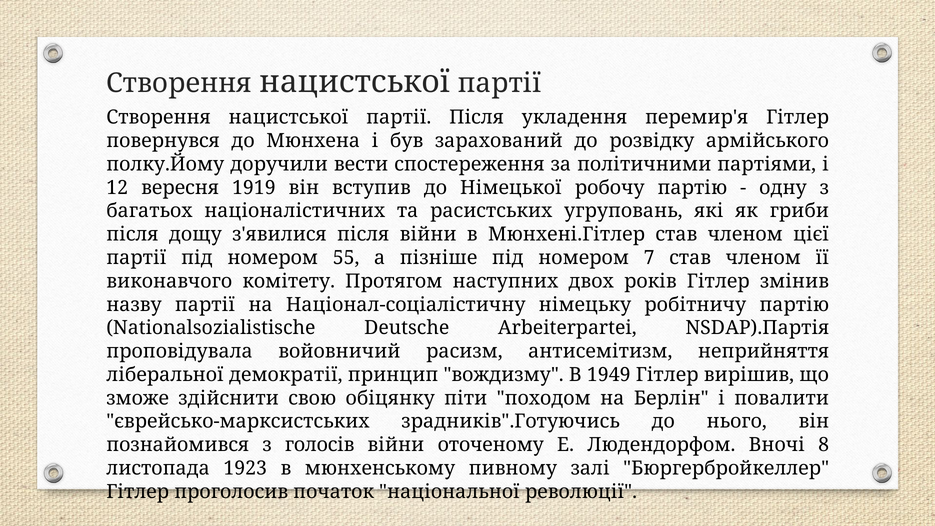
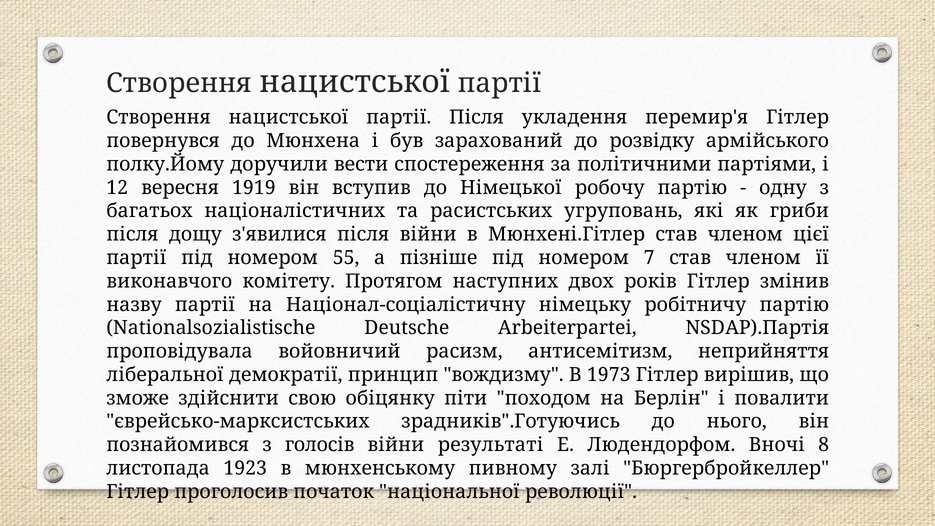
1949: 1949 -> 1973 (609, 375)
оточеному: оточеному -> результаті (491, 445)
